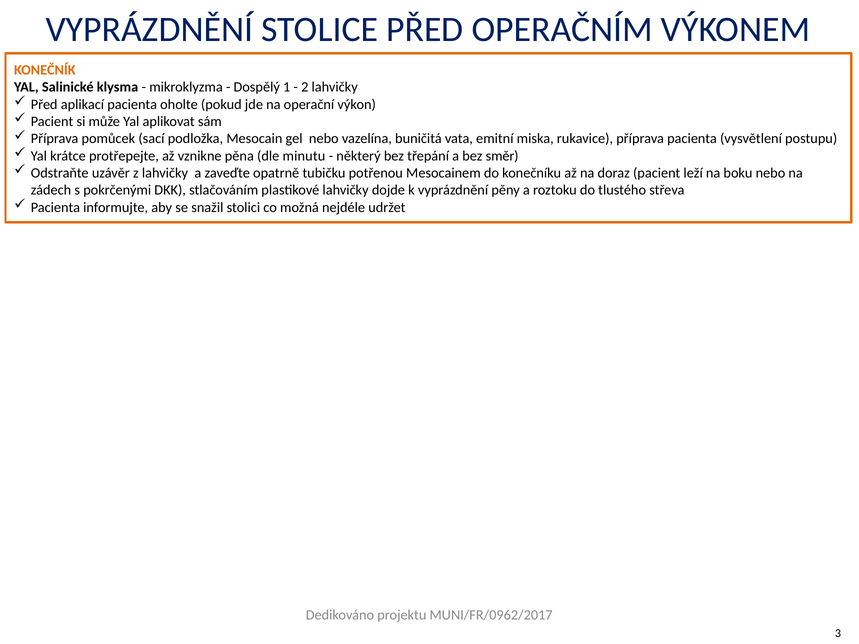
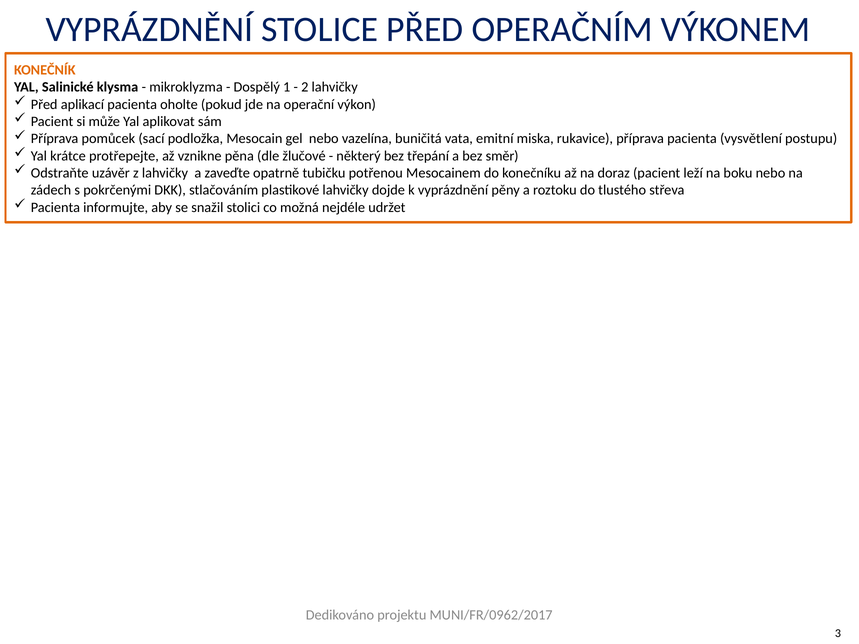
minutu: minutu -> žlučové (304, 156)
